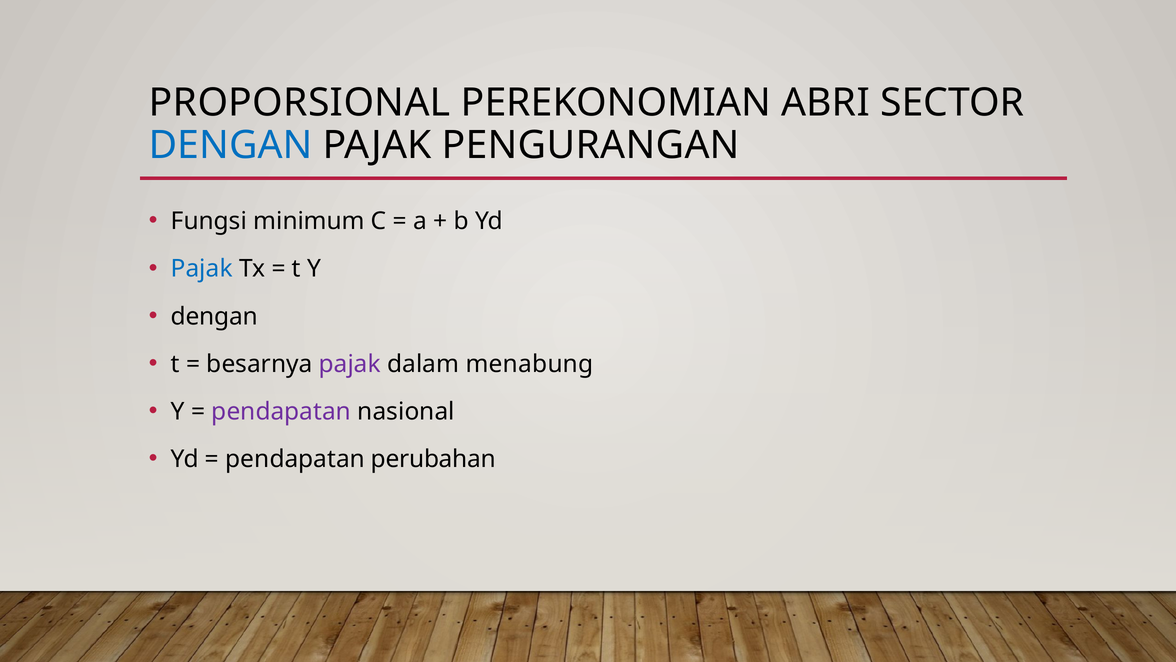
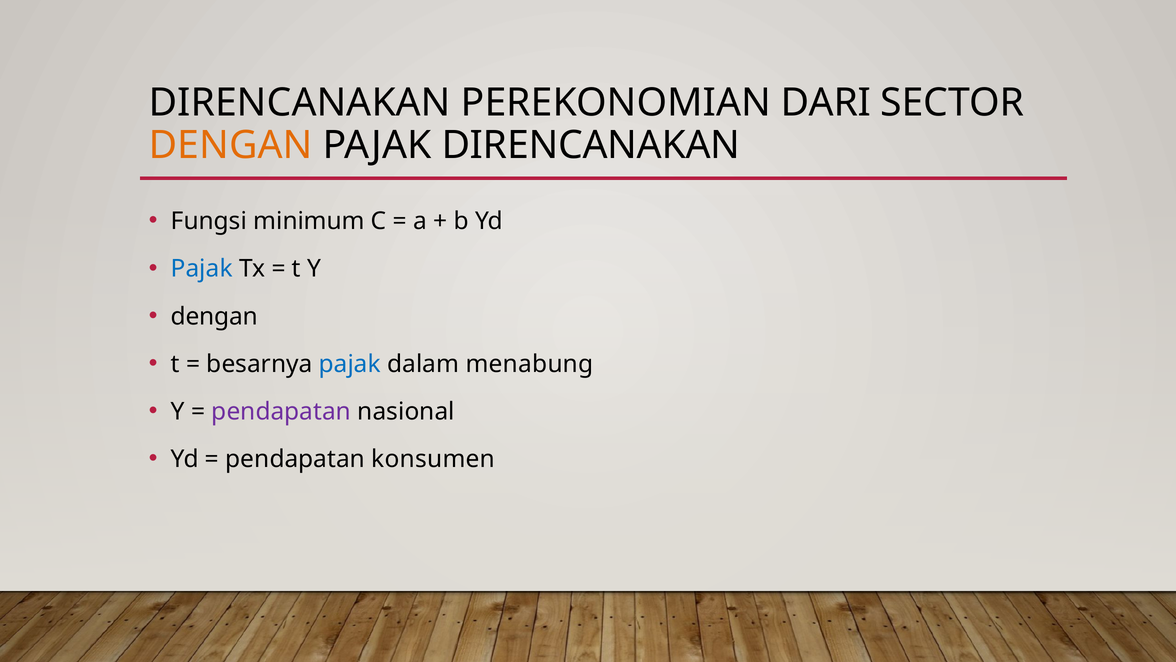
PROPORSIONAL: PROPORSIONAL -> DIRENCANAKAN (300, 103)
ABRI: ABRI -> DARI (826, 103)
DENGAN colour: blue -> orange (231, 145)
PAJAK PENGURANGAN: PENGURANGAN -> DIRENCANAKAN (591, 145)
pajak colour: purple -> blue (350, 364)
perubahan: perubahan -> konsumen (433, 459)
